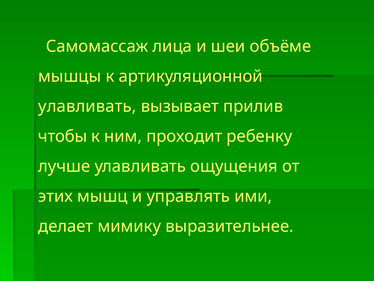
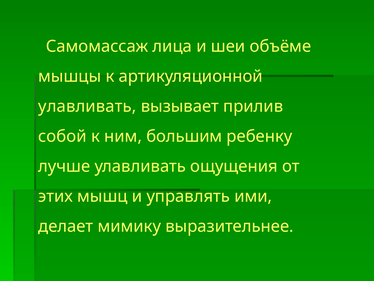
чтобы: чтобы -> собой (62, 136)
проходит: проходит -> большим (184, 136)
